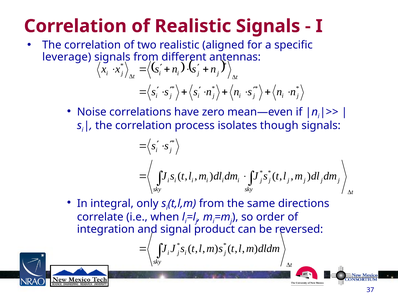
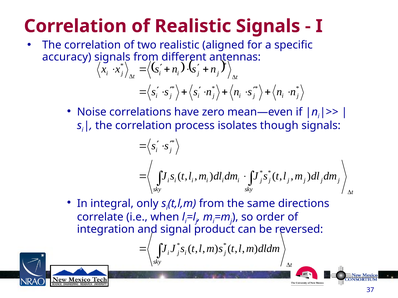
leverage: leverage -> accuracy (67, 57)
